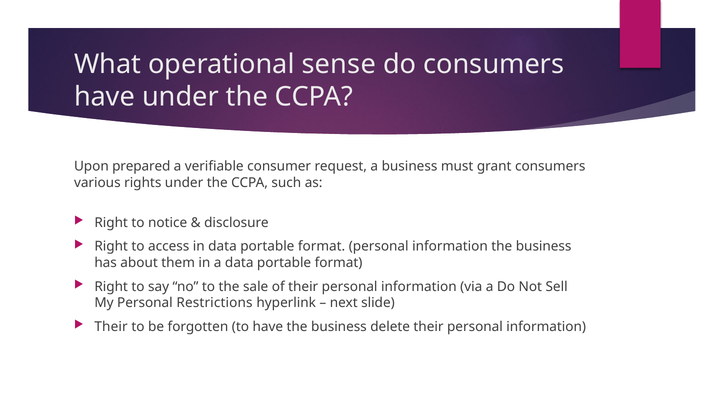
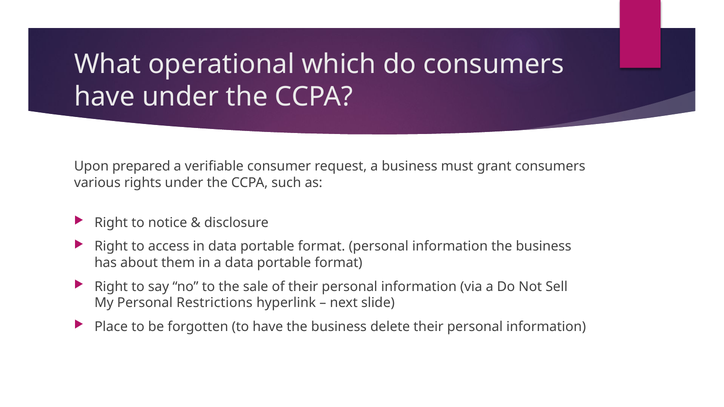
sense: sense -> which (339, 64)
Their: Their -> Place (111, 327)
